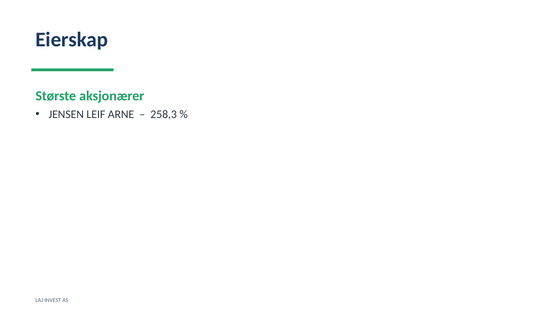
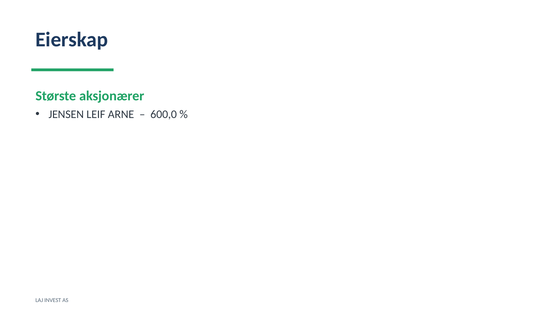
258,3: 258,3 -> 600,0 (164, 115)
